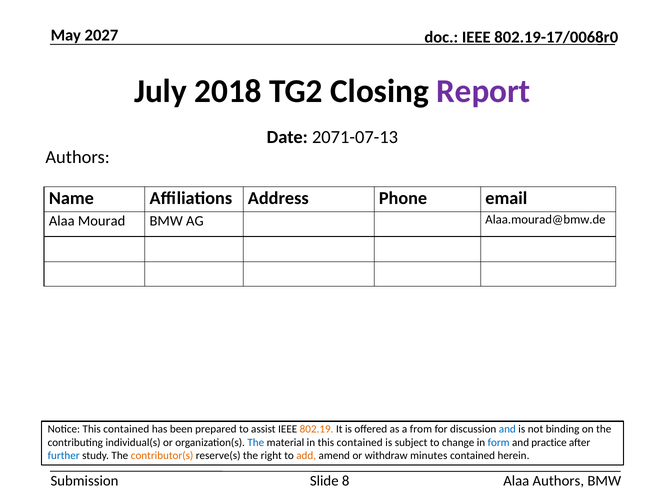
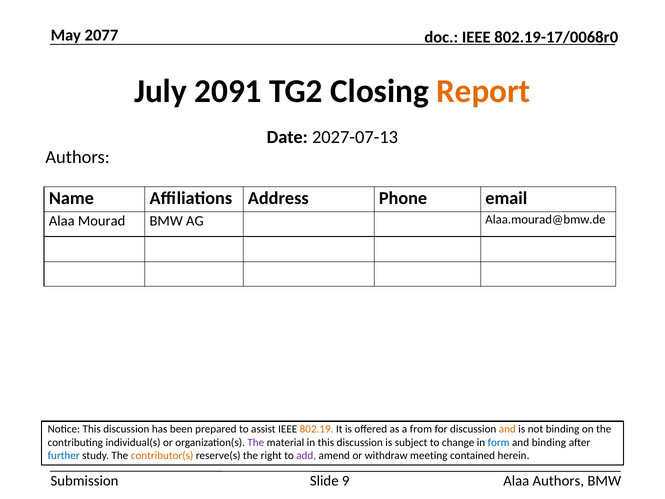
2027: 2027 -> 2077 (101, 35)
2018: 2018 -> 2091 (228, 91)
Report colour: purple -> orange (483, 91)
2071-07-13: 2071-07-13 -> 2027-07-13 (355, 137)
Notice This contained: contained -> discussion (126, 429)
and colour: blue -> orange (507, 429)
The colour: blue -> purple (256, 442)
in this contained: contained -> discussion (360, 442)
and practice: practice -> binding (549, 442)
add colour: orange -> purple (306, 456)
minutes: minutes -> meeting (429, 456)
8: 8 -> 9 (346, 481)
